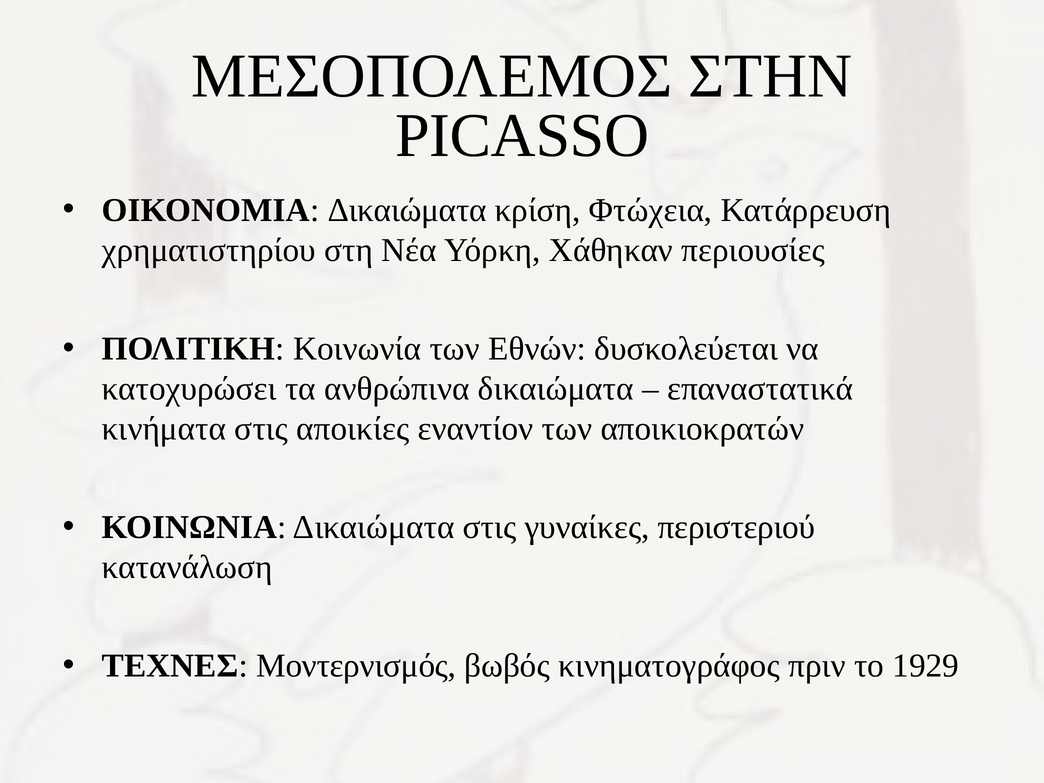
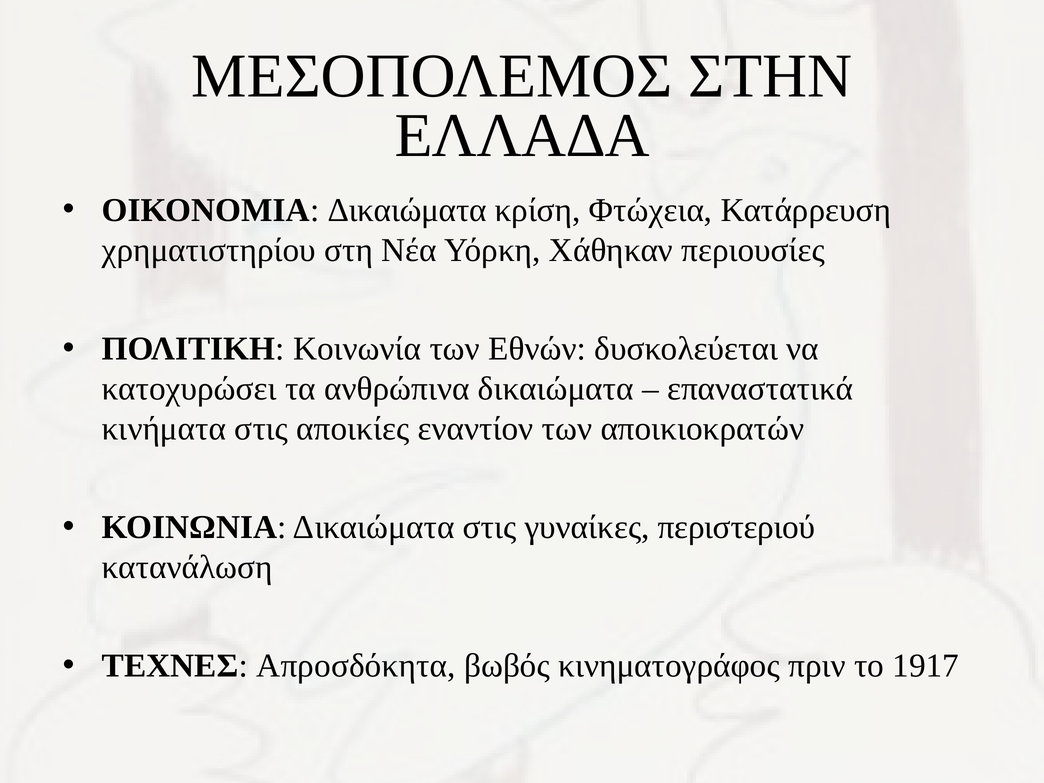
PICASSO: PICASSO -> ΕΛΛΑΔΑ (522, 136)
Μοντερνισμός: Μοντερνισμός -> Απροσδόκητα (356, 666)
1929: 1929 -> 1917 (926, 666)
